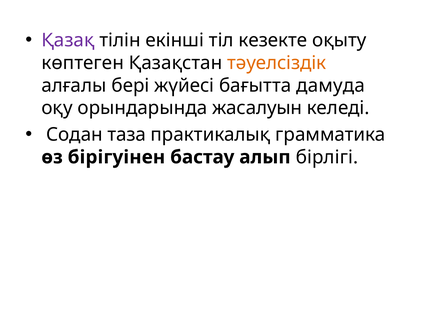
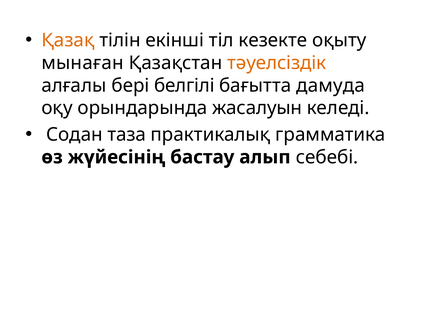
Қазақ colour: purple -> orange (68, 40)
көптеген: көптеген -> мынаған (83, 63)
жүйесі: жүйесі -> белгілі (184, 85)
бірігуінен: бірігуінен -> жүйесінің (117, 157)
бірлігі: бірлігі -> себебі (327, 157)
